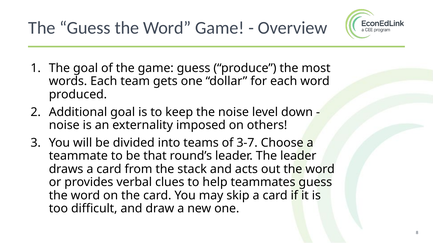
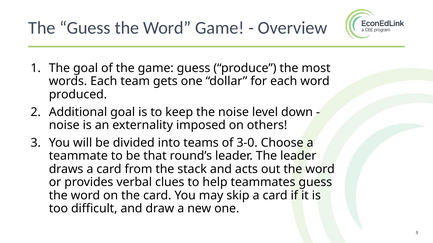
3-7: 3-7 -> 3-0 (247, 143)
